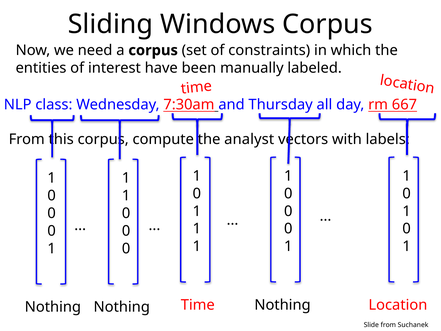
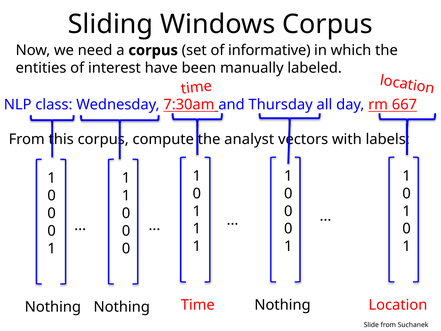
constraints: constraints -> informative (269, 50)
